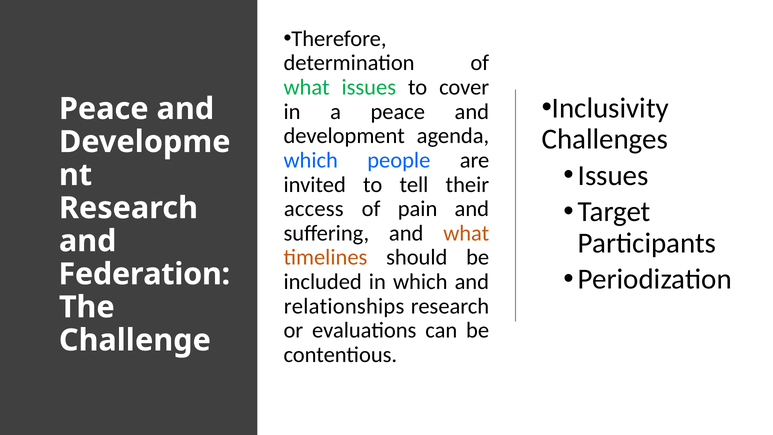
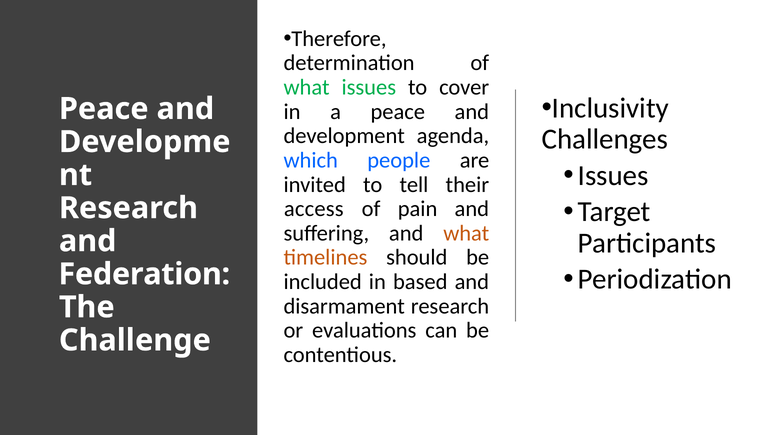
in which: which -> based (420, 282)
relationships: relationships -> disarmament (344, 306)
